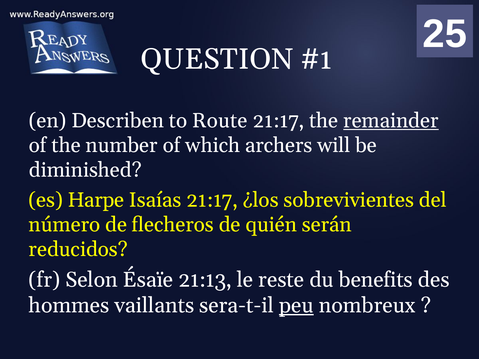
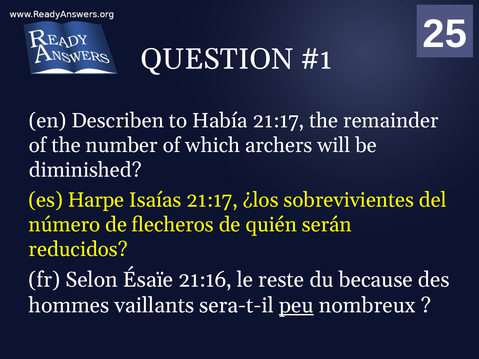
Route: Route -> Había (220, 121)
remainder underline: present -> none (391, 121)
21:13: 21:13 -> 21:16 (205, 280)
benefits: benefits -> because (376, 280)
